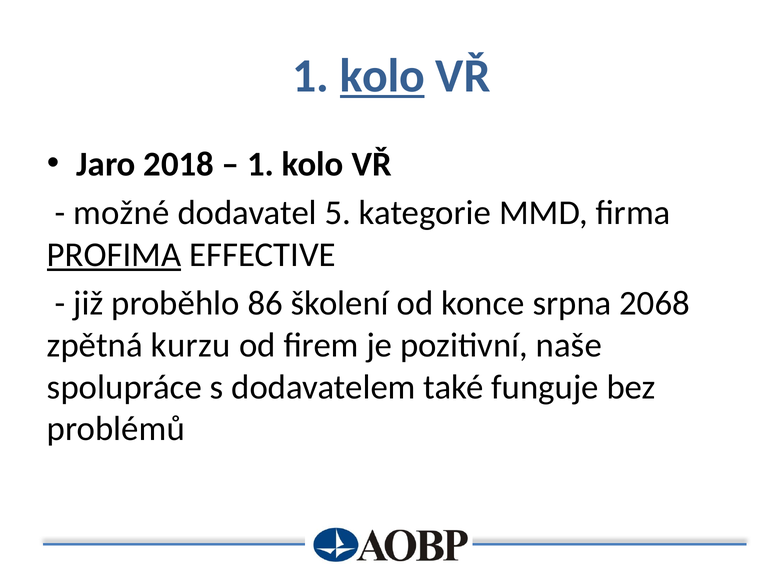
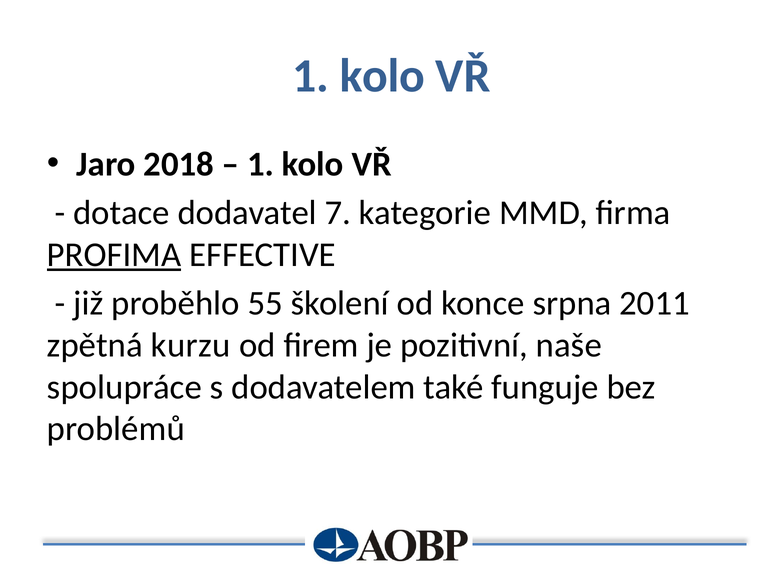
kolo underline: present -> none (382, 76)
možné: možné -> dotace (122, 213)
5: 5 -> 7 (338, 213)
86: 86 -> 55 (265, 304)
2068: 2068 -> 2011 (655, 304)
